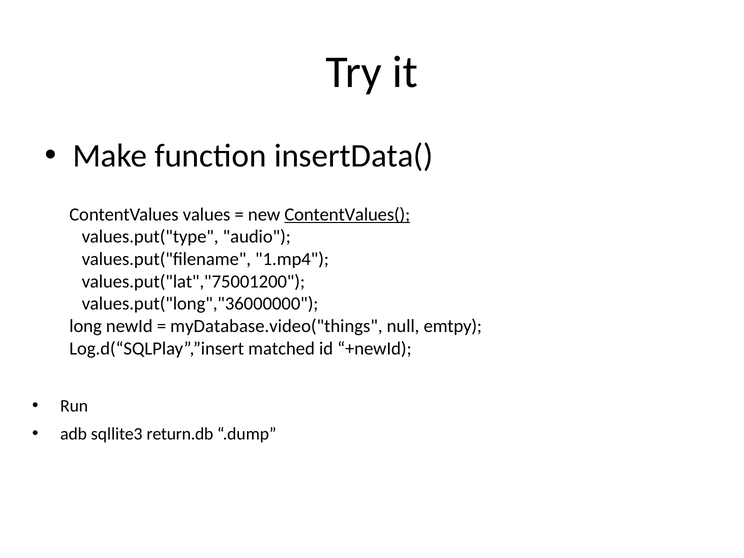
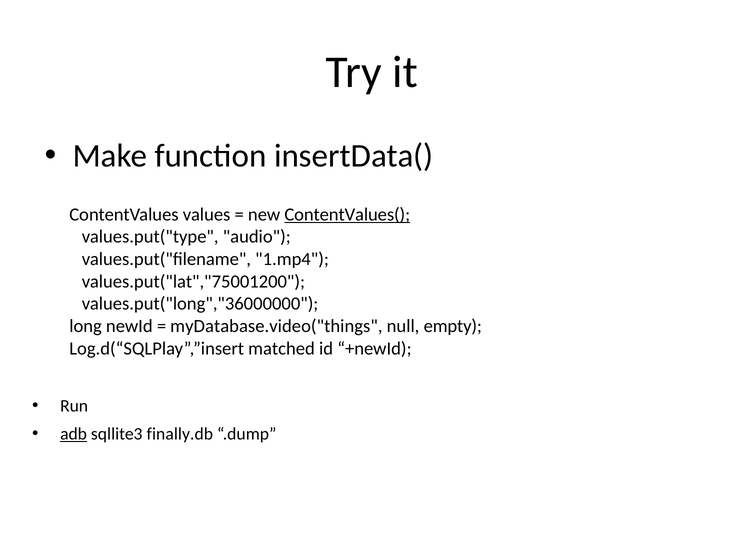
emtpy: emtpy -> empty (453, 326)
adb underline: none -> present (74, 434)
return.db: return.db -> finally.db (180, 434)
